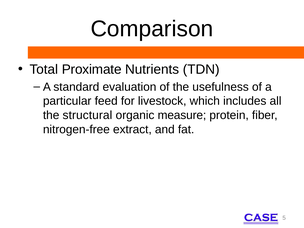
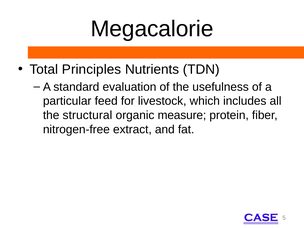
Comparison: Comparison -> Megacalorie (152, 29)
Proximate: Proximate -> Principles (92, 69)
